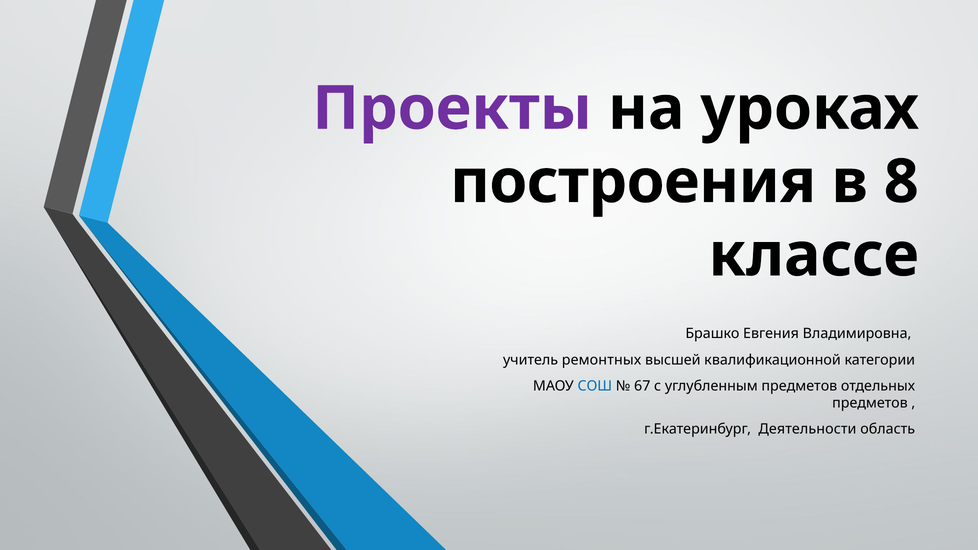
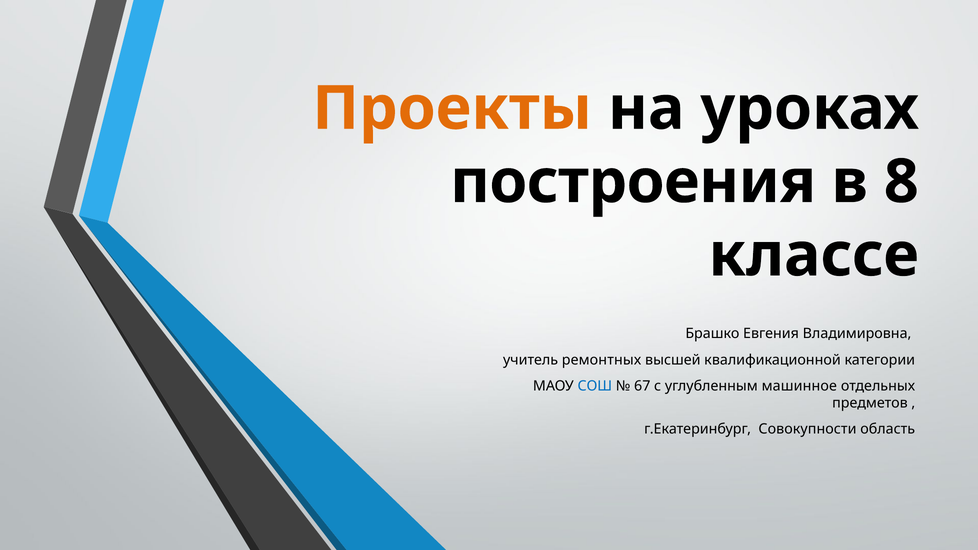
Проекты colour: purple -> orange (452, 109)
углубленным предметов: предметов -> машинное (799, 386)
Деятельности: Деятельности -> Совокупности (807, 429)
